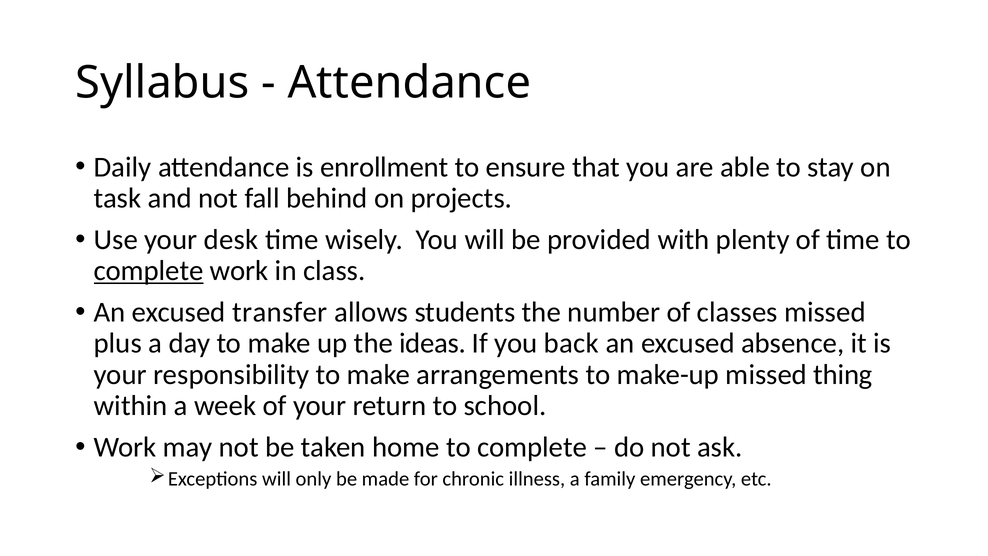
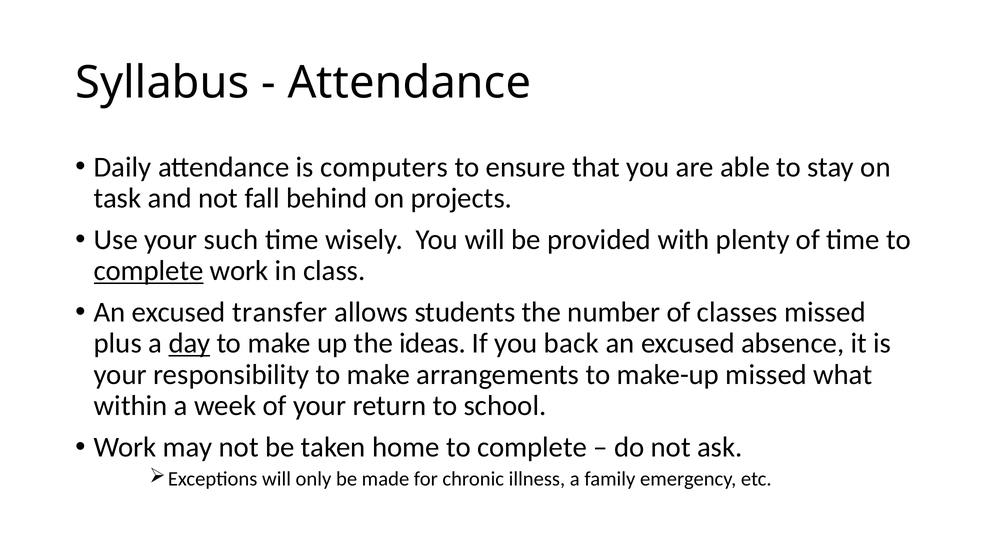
enrollment: enrollment -> computers (384, 167)
desk: desk -> such (231, 240)
day underline: none -> present (189, 343)
thing: thing -> what (843, 374)
